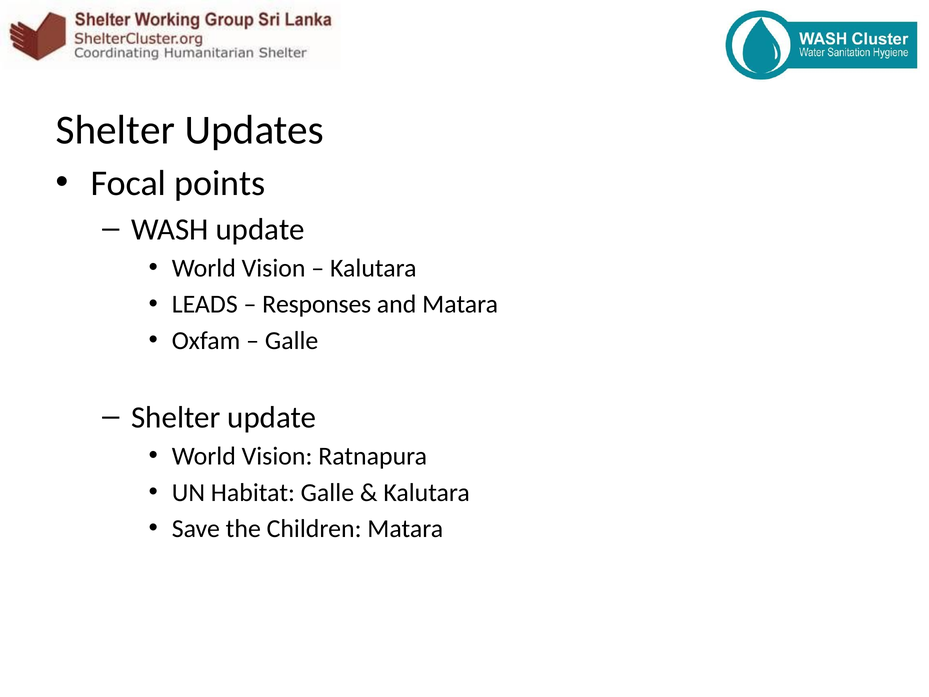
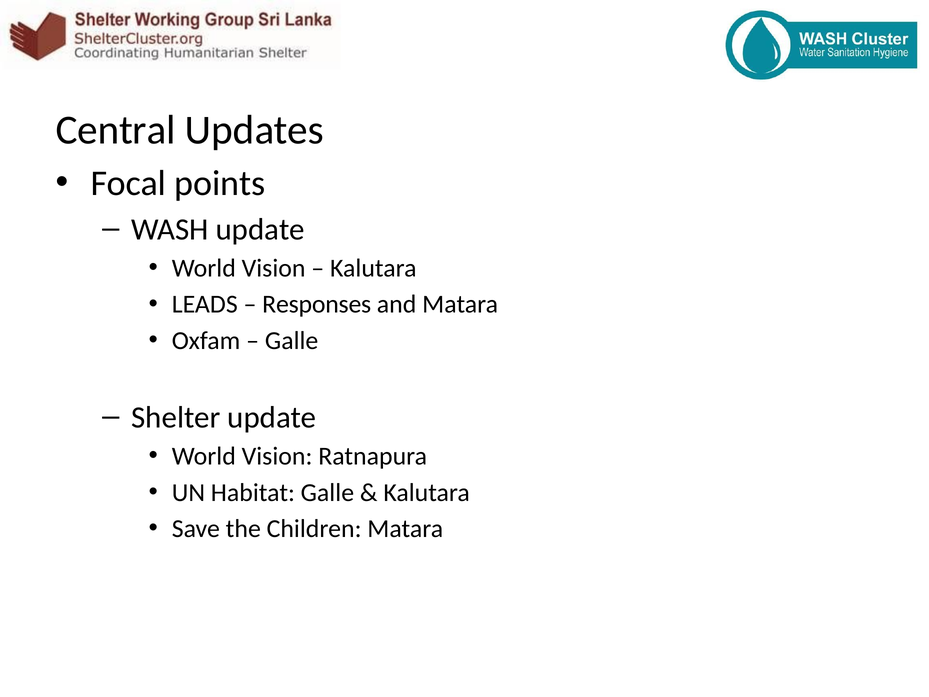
Shelter: Shelter -> Central (116, 130)
